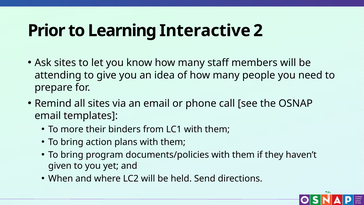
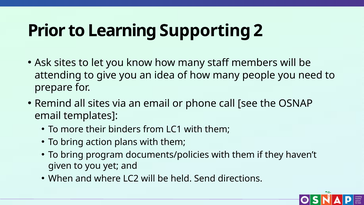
Interactive: Interactive -> Supporting (205, 31)
